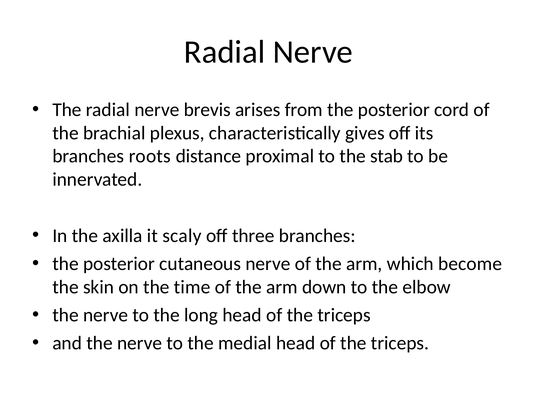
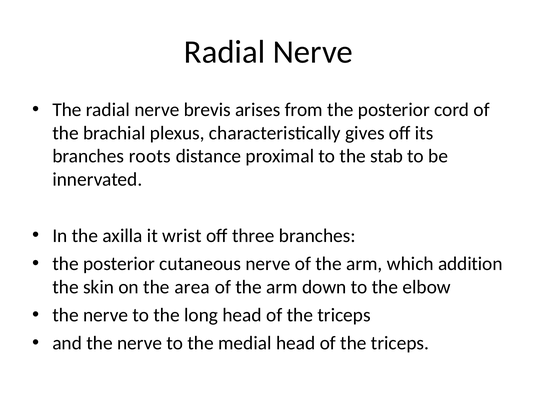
scaly: scaly -> wrist (182, 235)
become: become -> addition (470, 264)
time: time -> area (192, 287)
